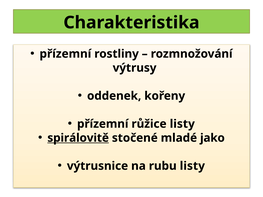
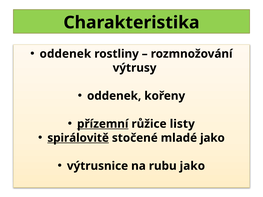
přízemní: přízemní -> oddenek (65, 54)
přízemní underline: none -> present (103, 124)
rubu listy: listy -> jako (192, 166)
